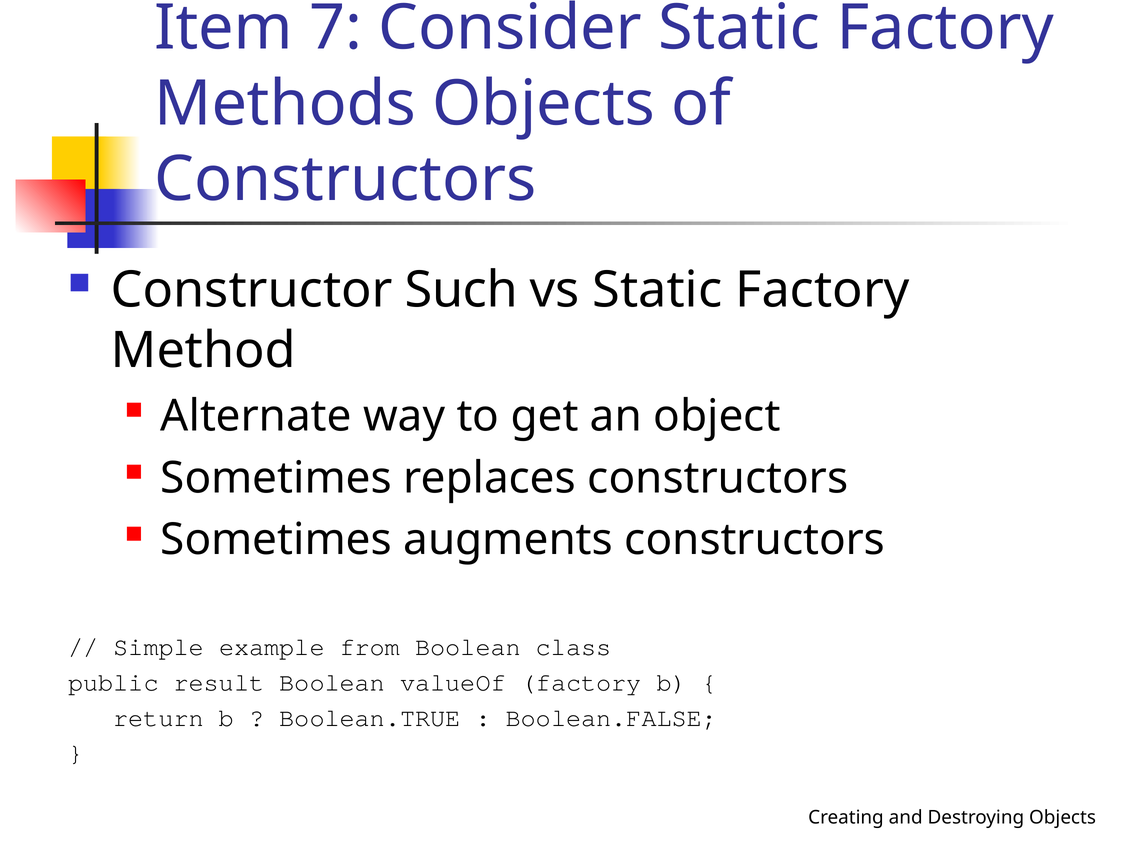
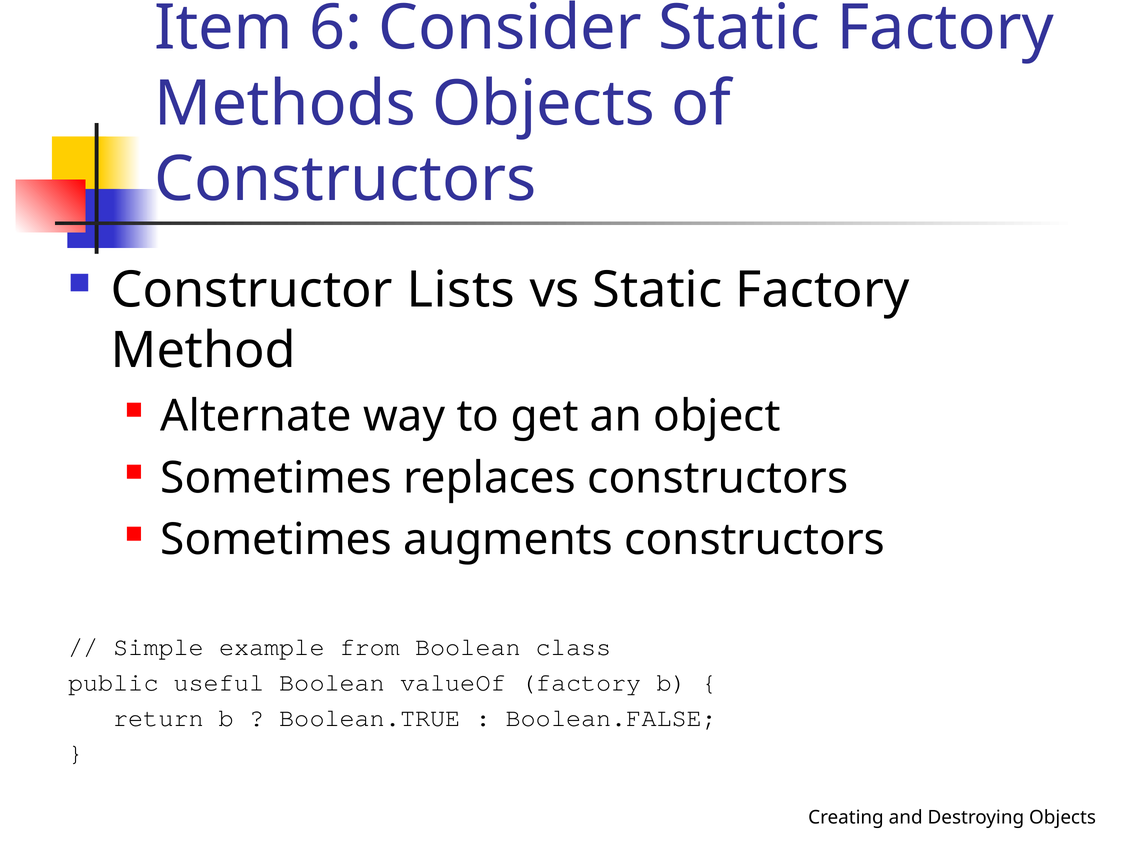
7: 7 -> 6 (336, 28)
Such: Such -> Lists (461, 290)
result: result -> useful (219, 682)
